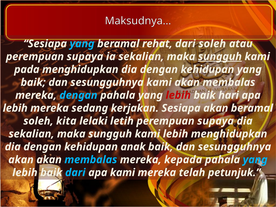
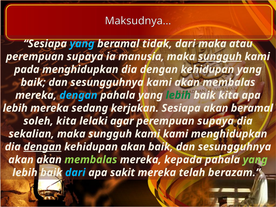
rehat: rehat -> tidak (157, 44)
dari soleh: soleh -> maka (212, 44)
ia sekalian: sekalian -> manusia (141, 57)
lebih colour: red -> green (178, 95)
baik hari: hari -> kita (229, 95)
letih: letih -> agar (122, 121)
kami lebih: lebih -> kami (176, 134)
dengan underline: none -> present (42, 147)
kehidupan anak: anak -> akan (133, 147)
membalas colour: light blue -> light green (91, 160)
yang colour: light blue -> light green (255, 160)
apa kami: kami -> sakit (123, 173)
petunjuk: petunjuk -> berazam (236, 173)
